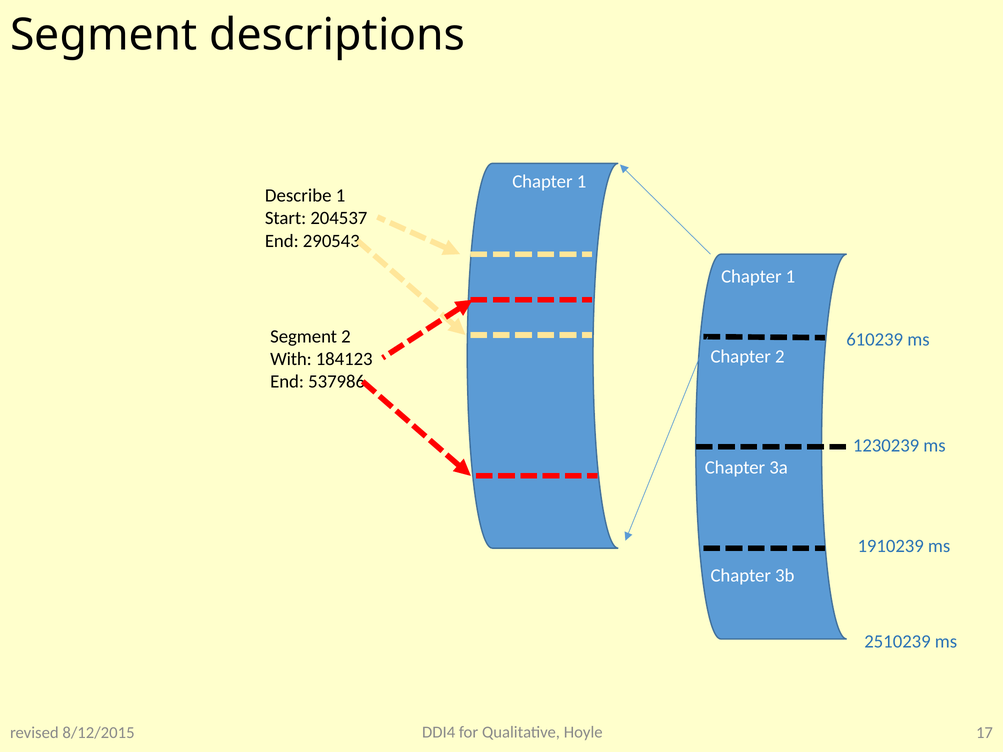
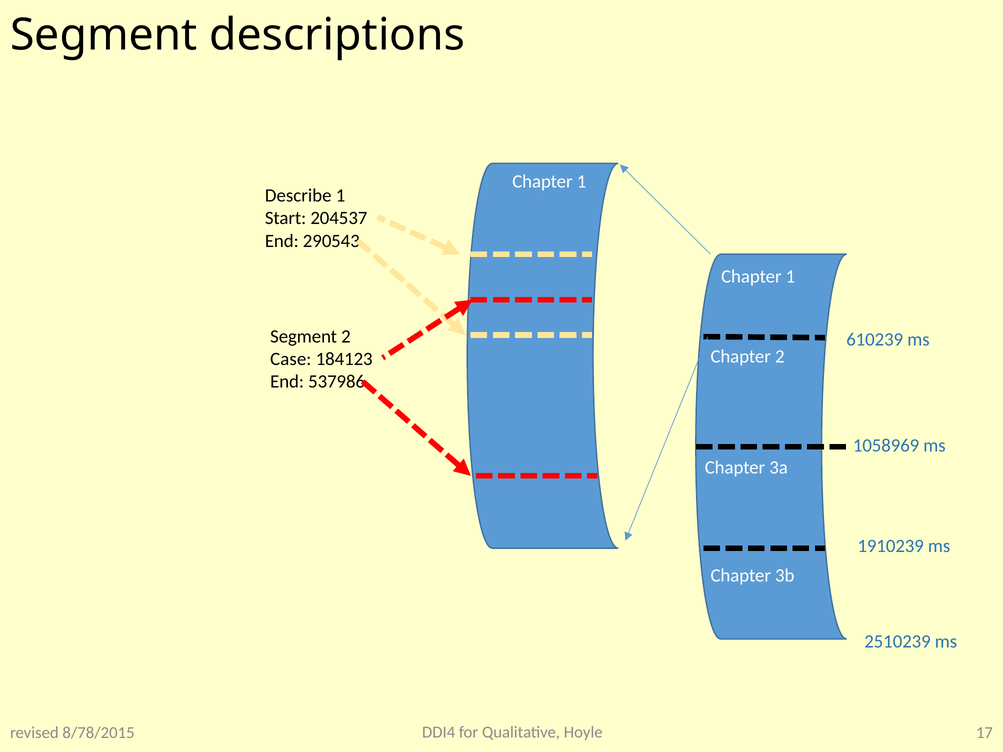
With: With -> Case (291, 359)
1230239: 1230239 -> 1058969 (886, 446)
8/12/2015: 8/12/2015 -> 8/78/2015 (99, 733)
